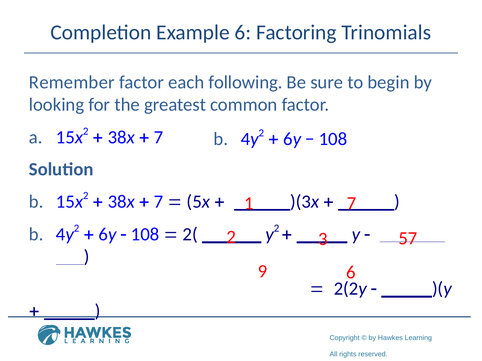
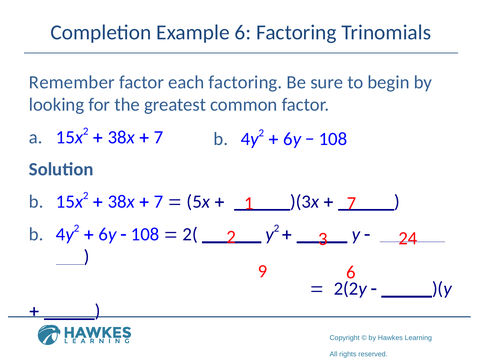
each following: following -> factoring (245, 82)
57: 57 -> 24 (408, 239)
